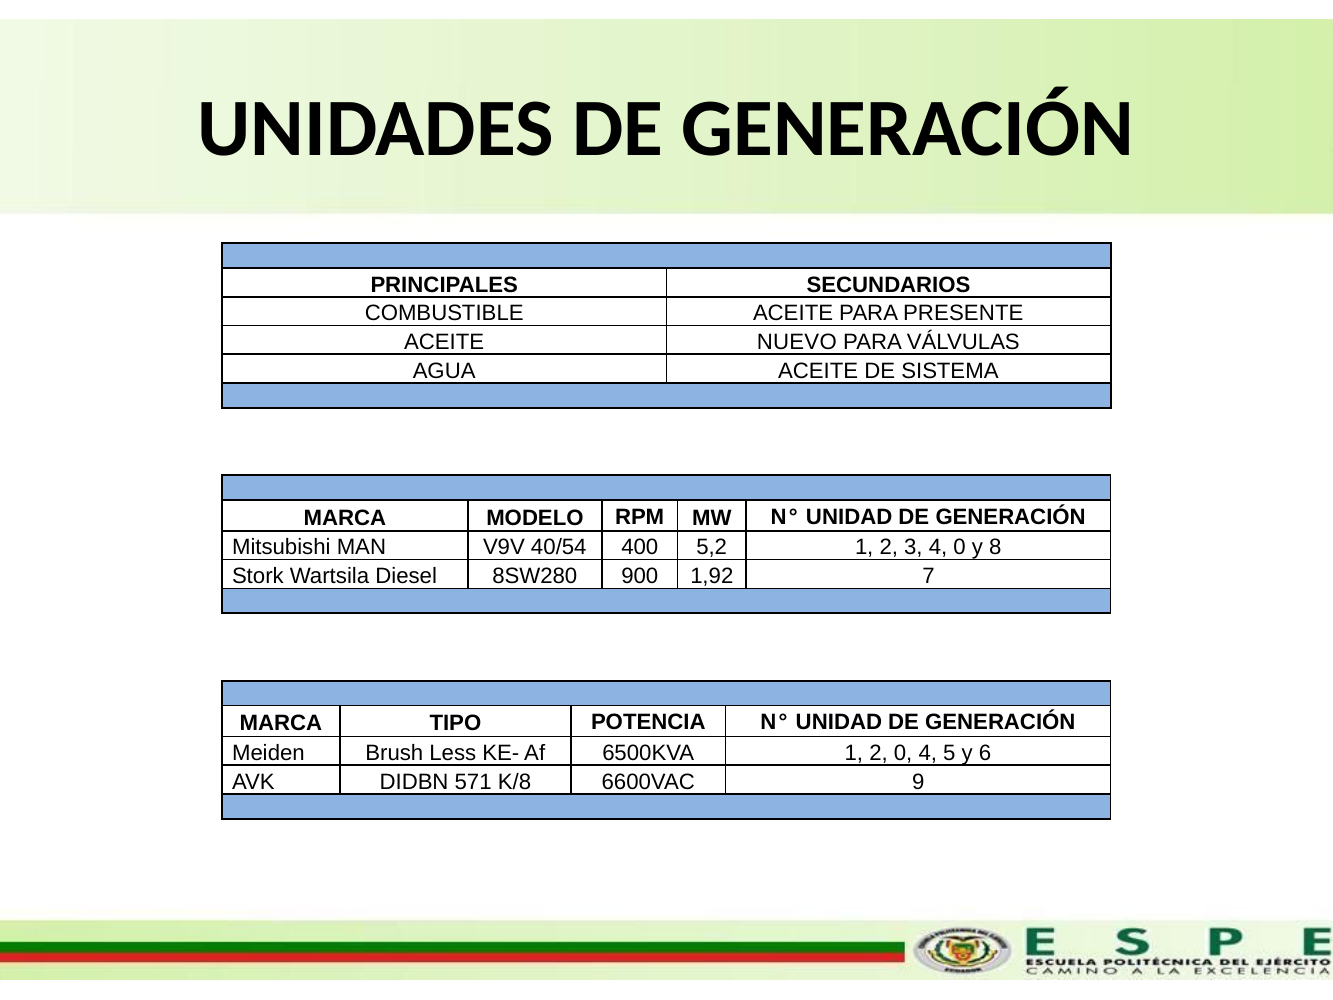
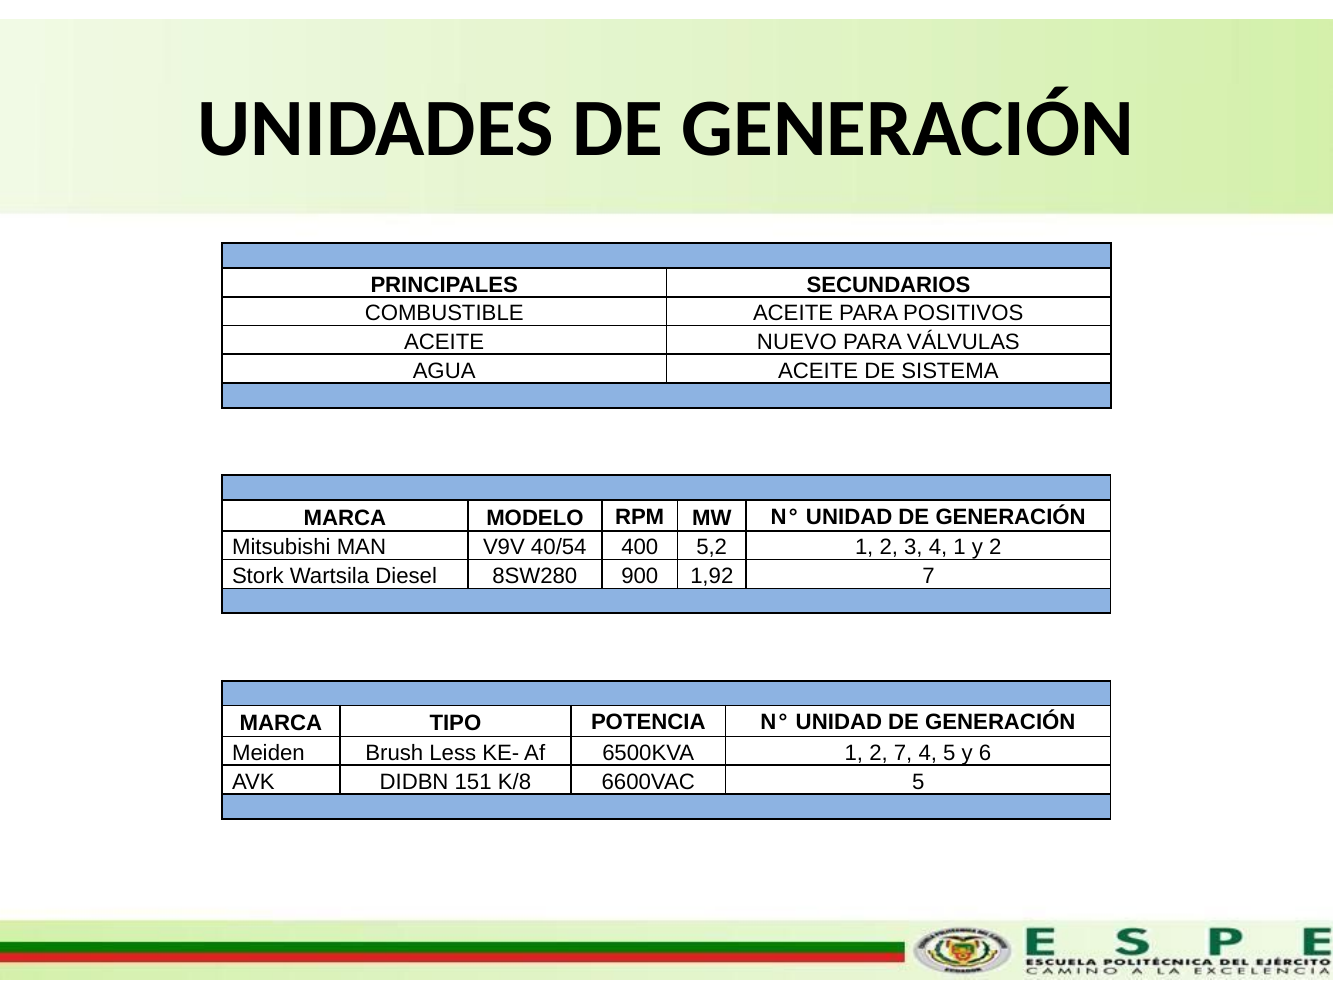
PRESENTE: PRESENTE -> POSITIVOS (963, 313)
4 0: 0 -> 1 (960, 547)
y 8: 8 -> 2 (995, 547)
2 0: 0 -> 7 (903, 753)
571: 571 -> 151 (473, 782)
6600VAC 9: 9 -> 5 (918, 782)
